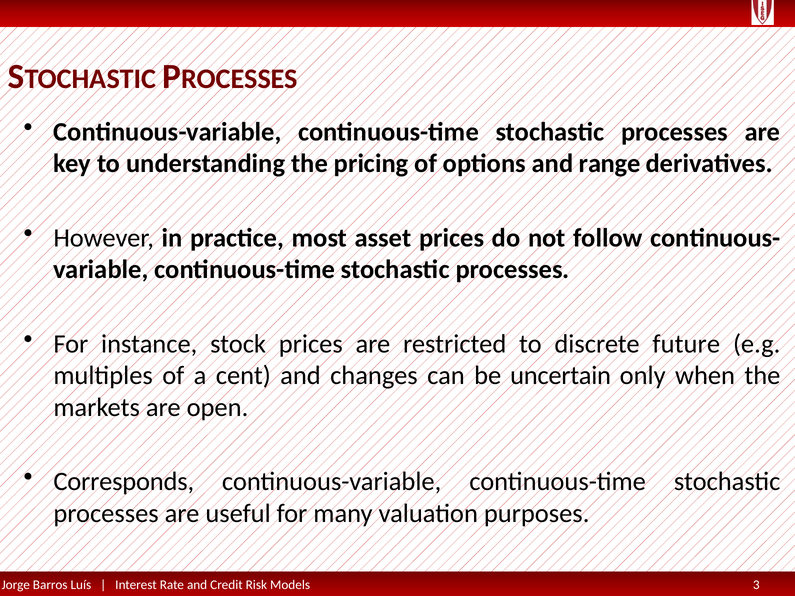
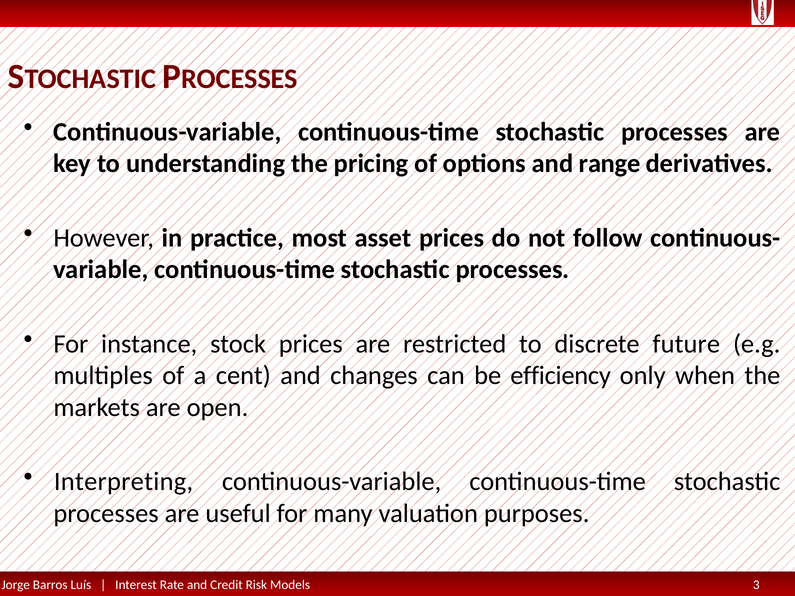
uncertain: uncertain -> efficiency (561, 376)
Corresponds: Corresponds -> Interpreting (124, 482)
